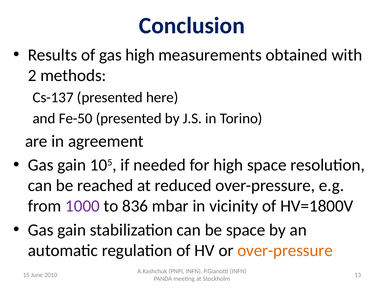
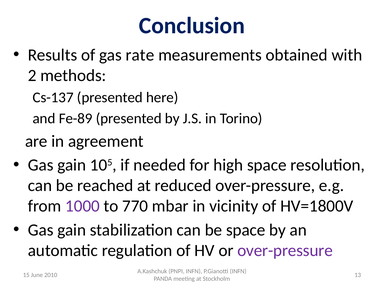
gas high: high -> rate (140, 55)
Fe-50: Fe-50 -> Fe-89 (76, 118)
836: 836 -> 770 (135, 206)
over-pressure colour: orange -> purple (285, 250)
